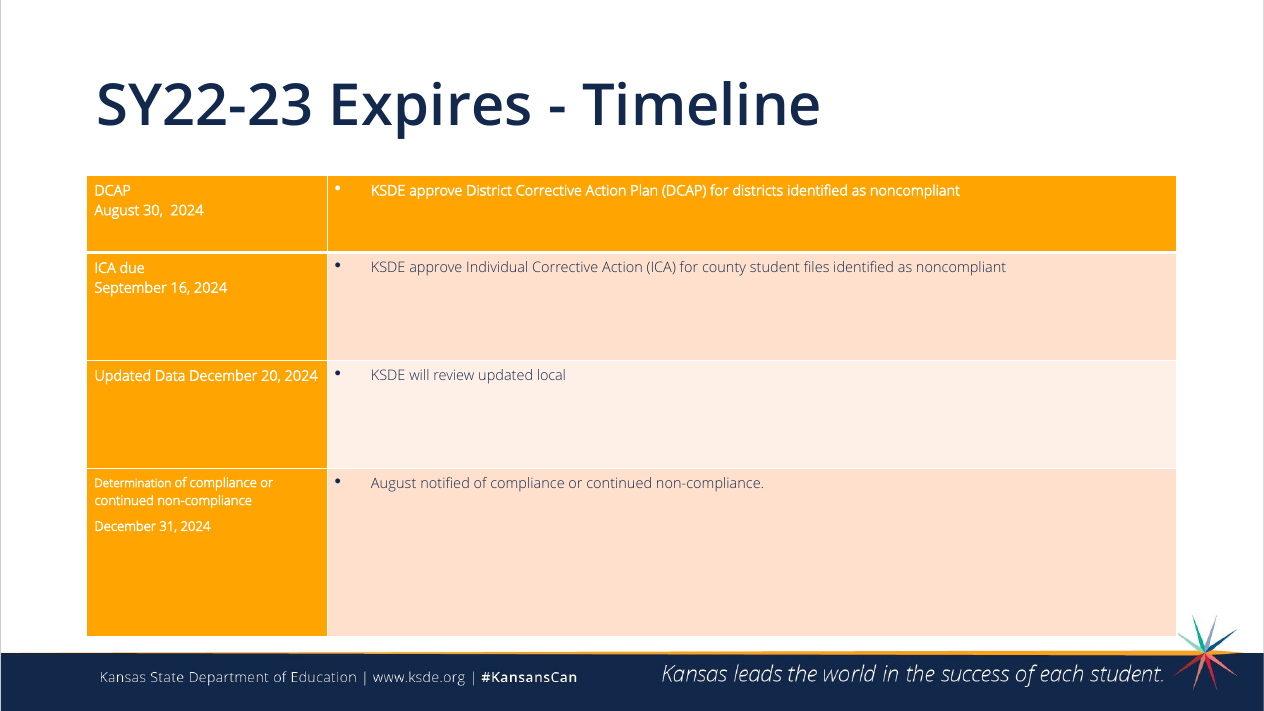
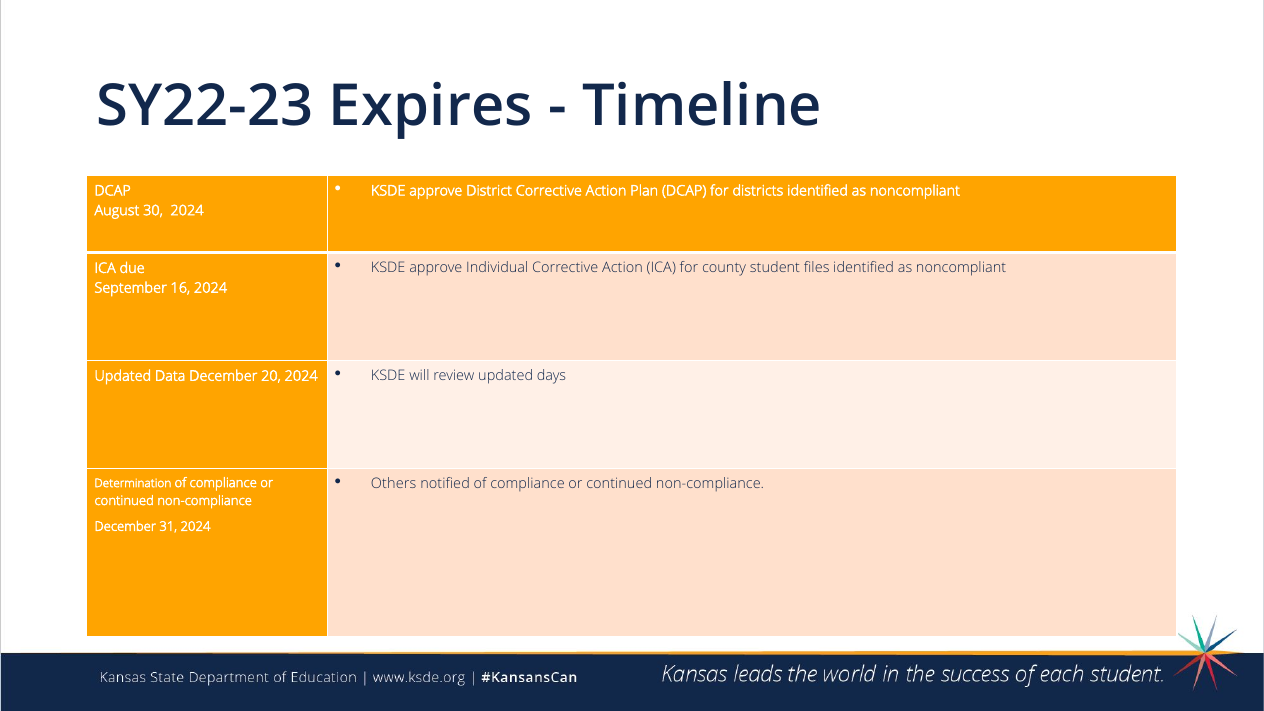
local: local -> days (551, 376)
August: August -> Others (394, 484)
